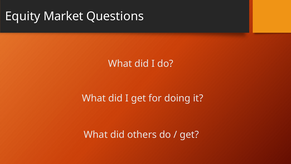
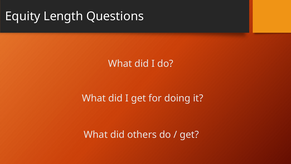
Market: Market -> Length (63, 16)
